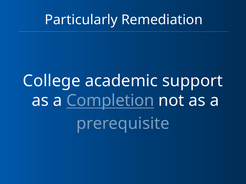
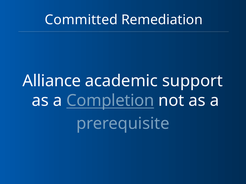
Particularly: Particularly -> Committed (81, 20)
College: College -> Alliance (52, 81)
